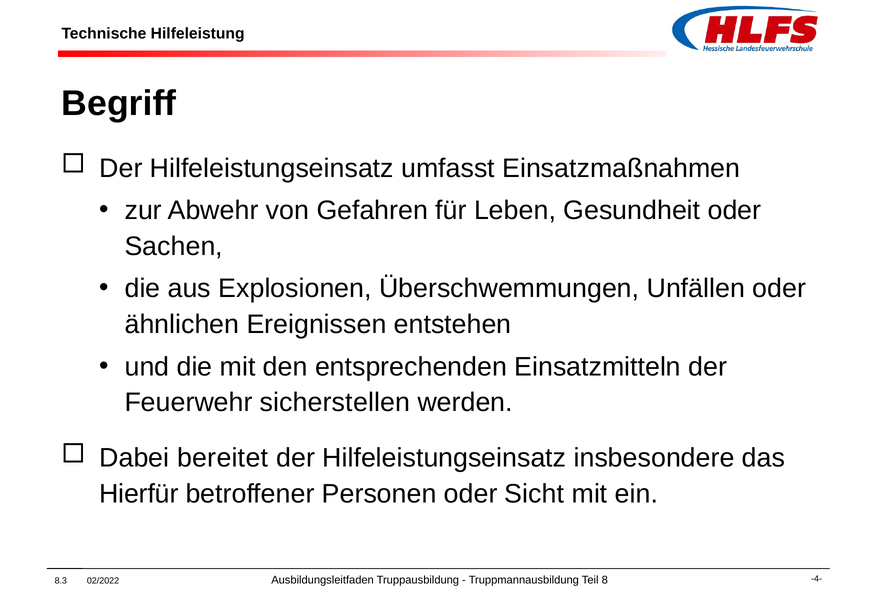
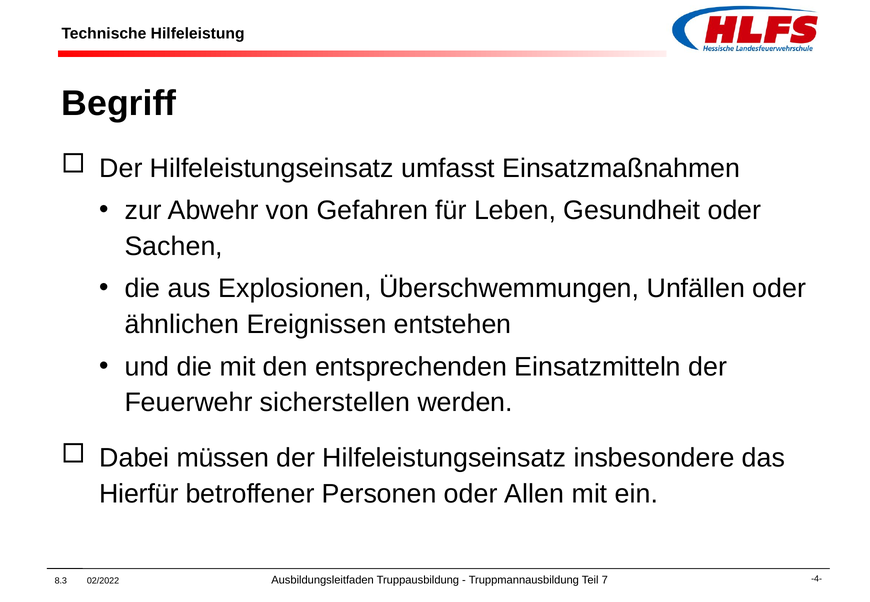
bereitet: bereitet -> müssen (223, 458)
Sicht: Sicht -> Allen (534, 494)
8: 8 -> 7 (605, 580)
